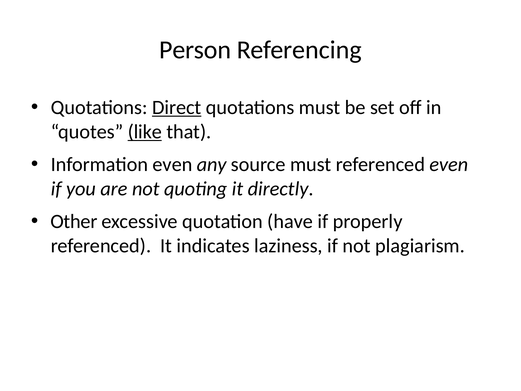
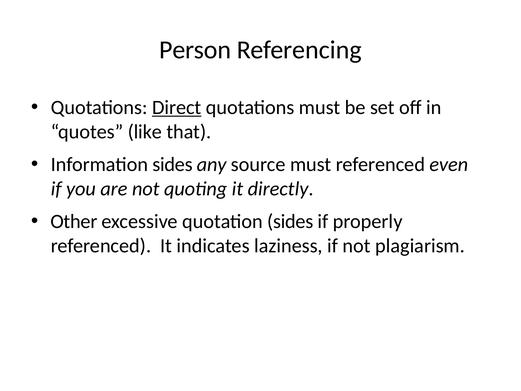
like underline: present -> none (145, 132)
Information even: even -> sides (173, 164)
quotation have: have -> sides (290, 221)
